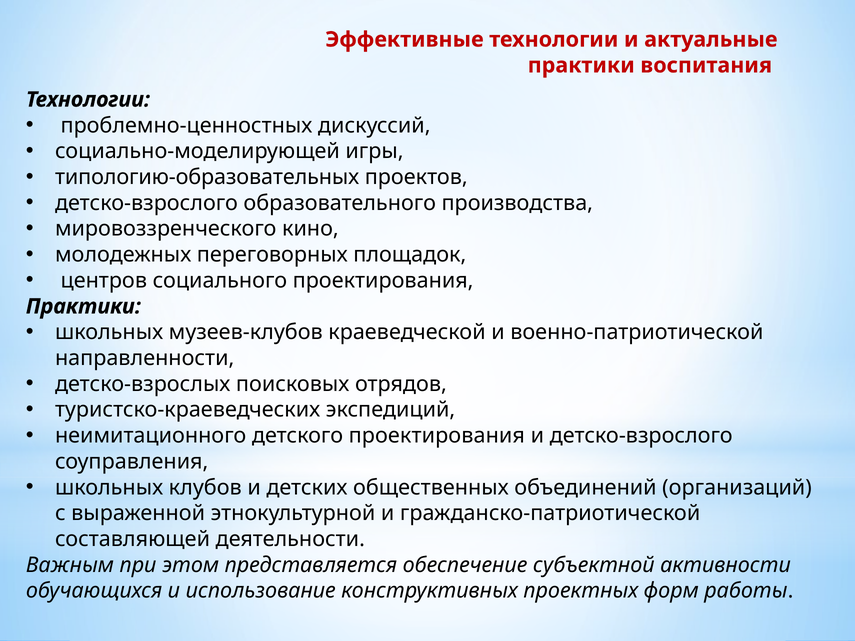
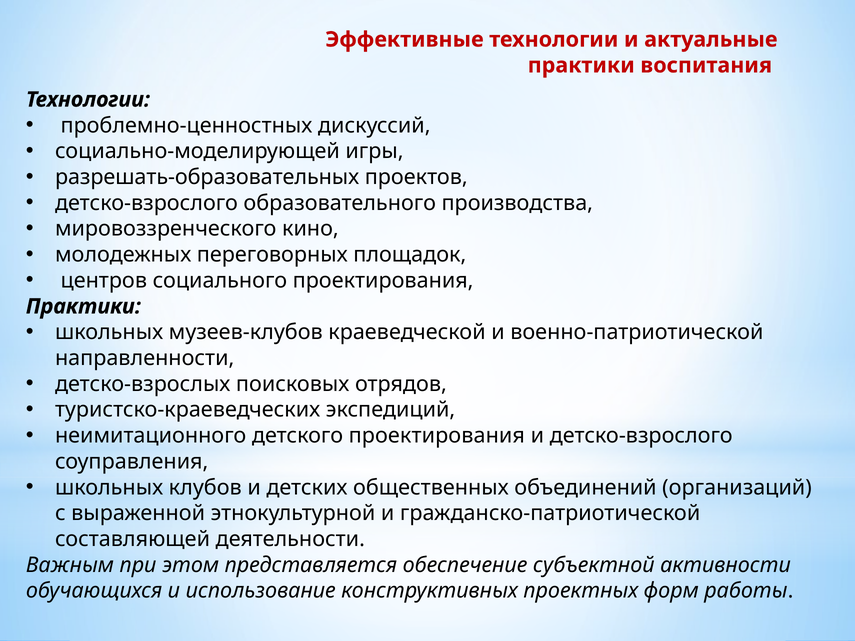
типологию-образовательных: типологию-образовательных -> разрешать-образовательных (207, 177)
